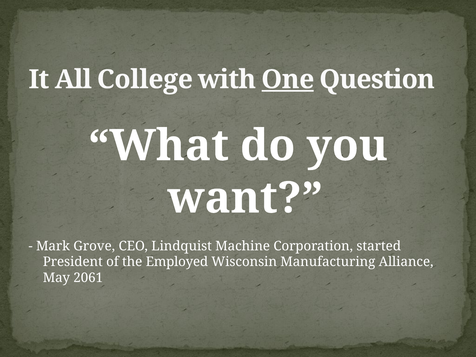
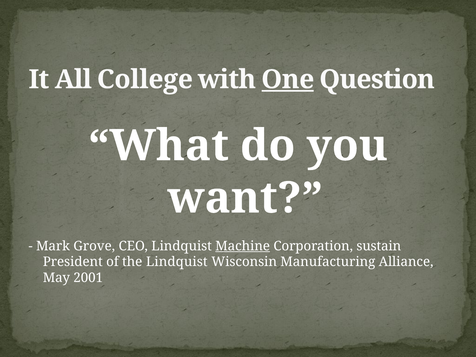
Machine underline: none -> present (243, 246)
started: started -> sustain (379, 246)
the Employed: Employed -> Lindquist (177, 262)
2061: 2061 -> 2001 (88, 278)
